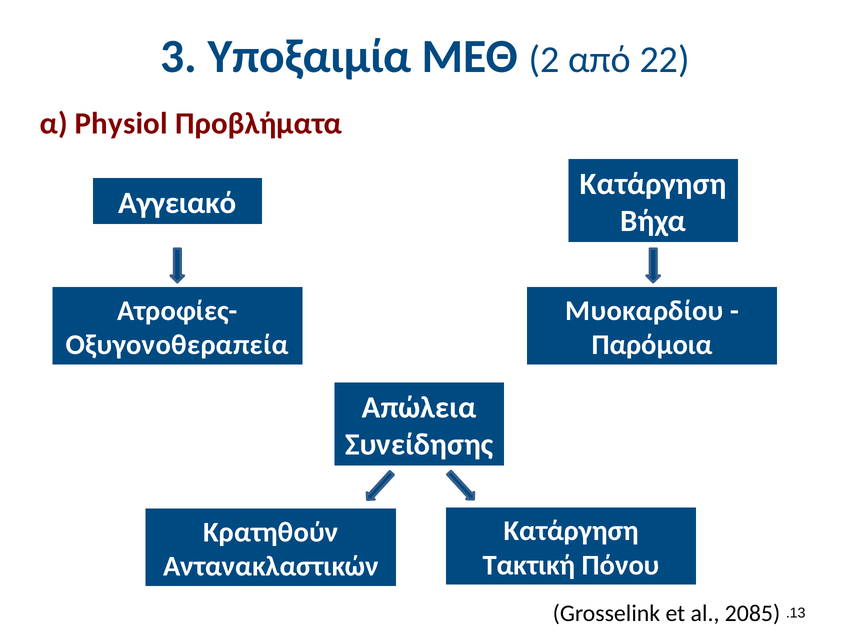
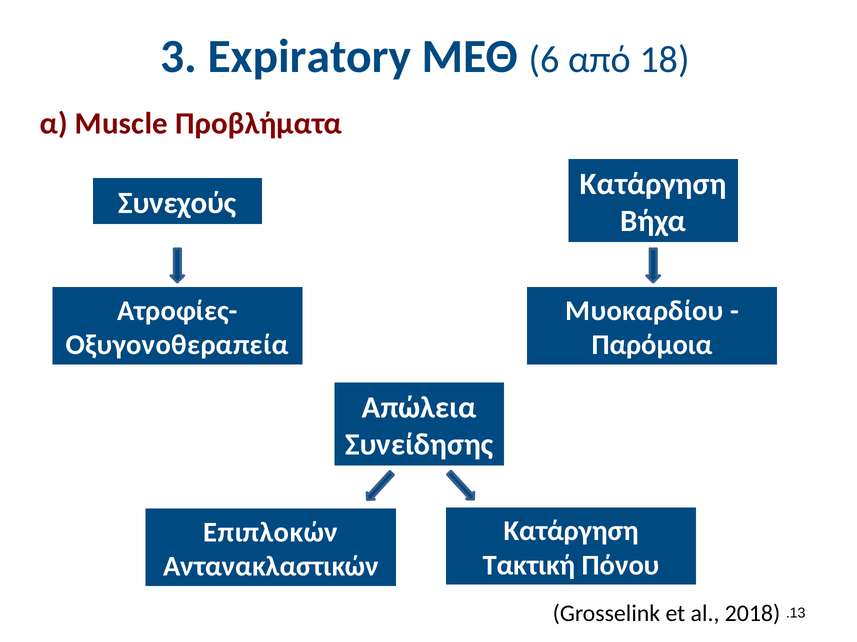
Υποξαιμία: Υποξαιμία -> Expiratory (310, 57)
2: 2 -> 6 (544, 60)
22: 22 -> 18 (665, 60)
Physiol: Physiol -> Muscle (121, 124)
Αγγειακό: Αγγειακό -> Συνεχούς (177, 203)
Κρατηθούν: Κρατηθούν -> Επιπλοκών (271, 533)
2085: 2085 -> 2018 (753, 614)
